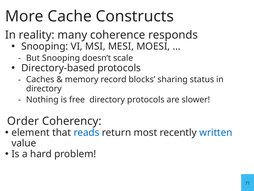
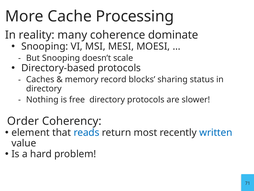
Constructs: Constructs -> Processing (135, 16)
responds: responds -> dominate (173, 35)
